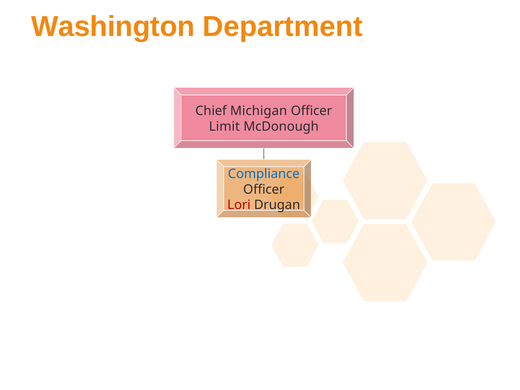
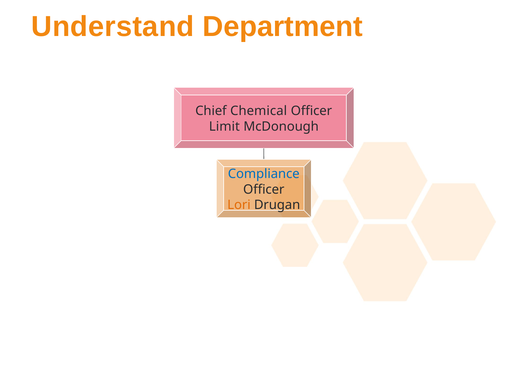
Washington: Washington -> Understand (113, 27)
Michigan: Michigan -> Chemical (259, 111)
Lori colour: red -> orange (239, 205)
